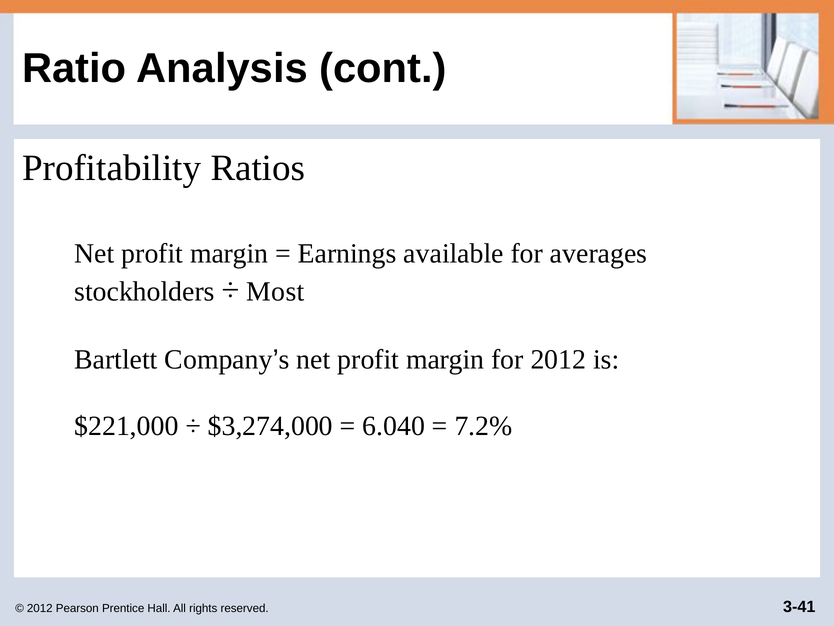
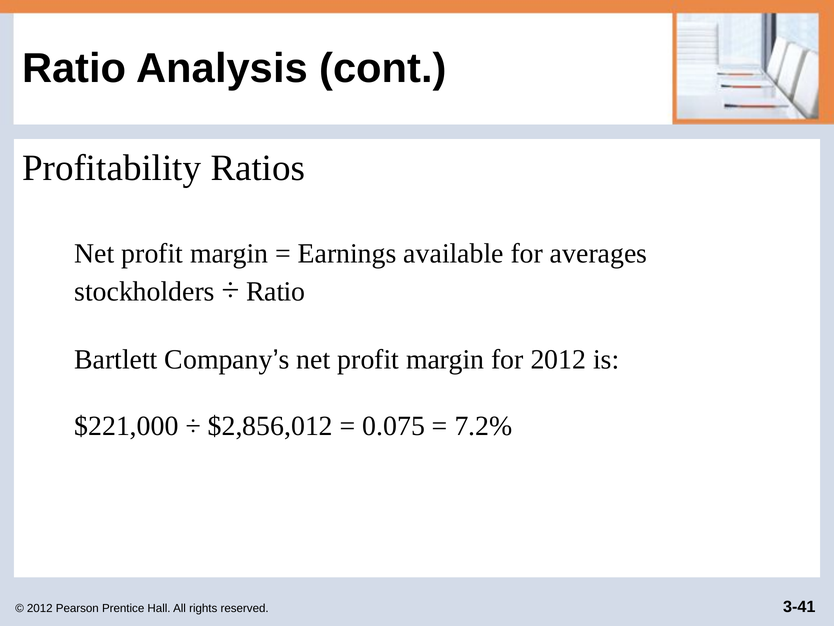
Most: Most -> Ratio (276, 292)
$3,274,000: $3,274,000 -> $2,856,012 (270, 426)
6.040: 6.040 -> 0.075 (394, 426)
